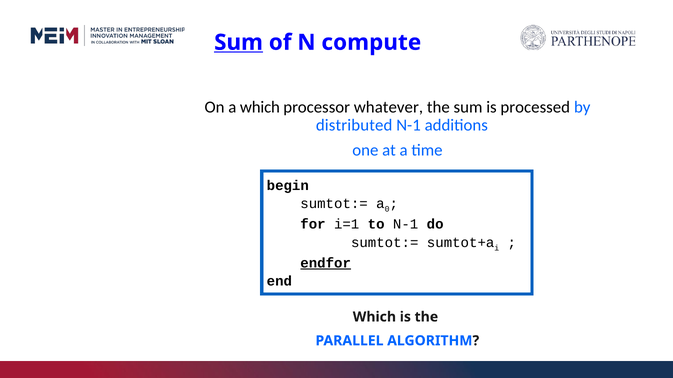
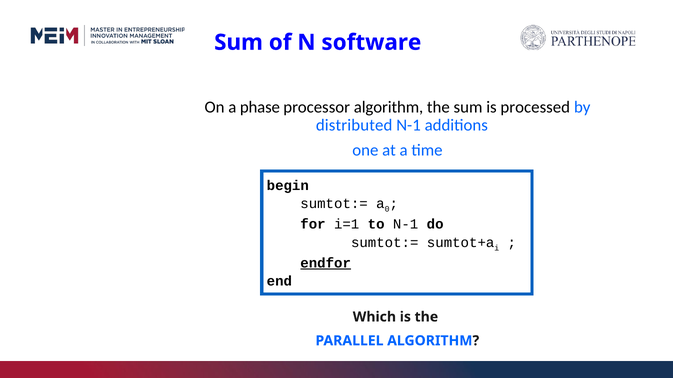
Sum underline: present -> none (239, 42)
compute: compute -> software (371, 42)
a which: which -> phase (260, 107)
processor whatever: whatever -> algorithm (389, 107)
